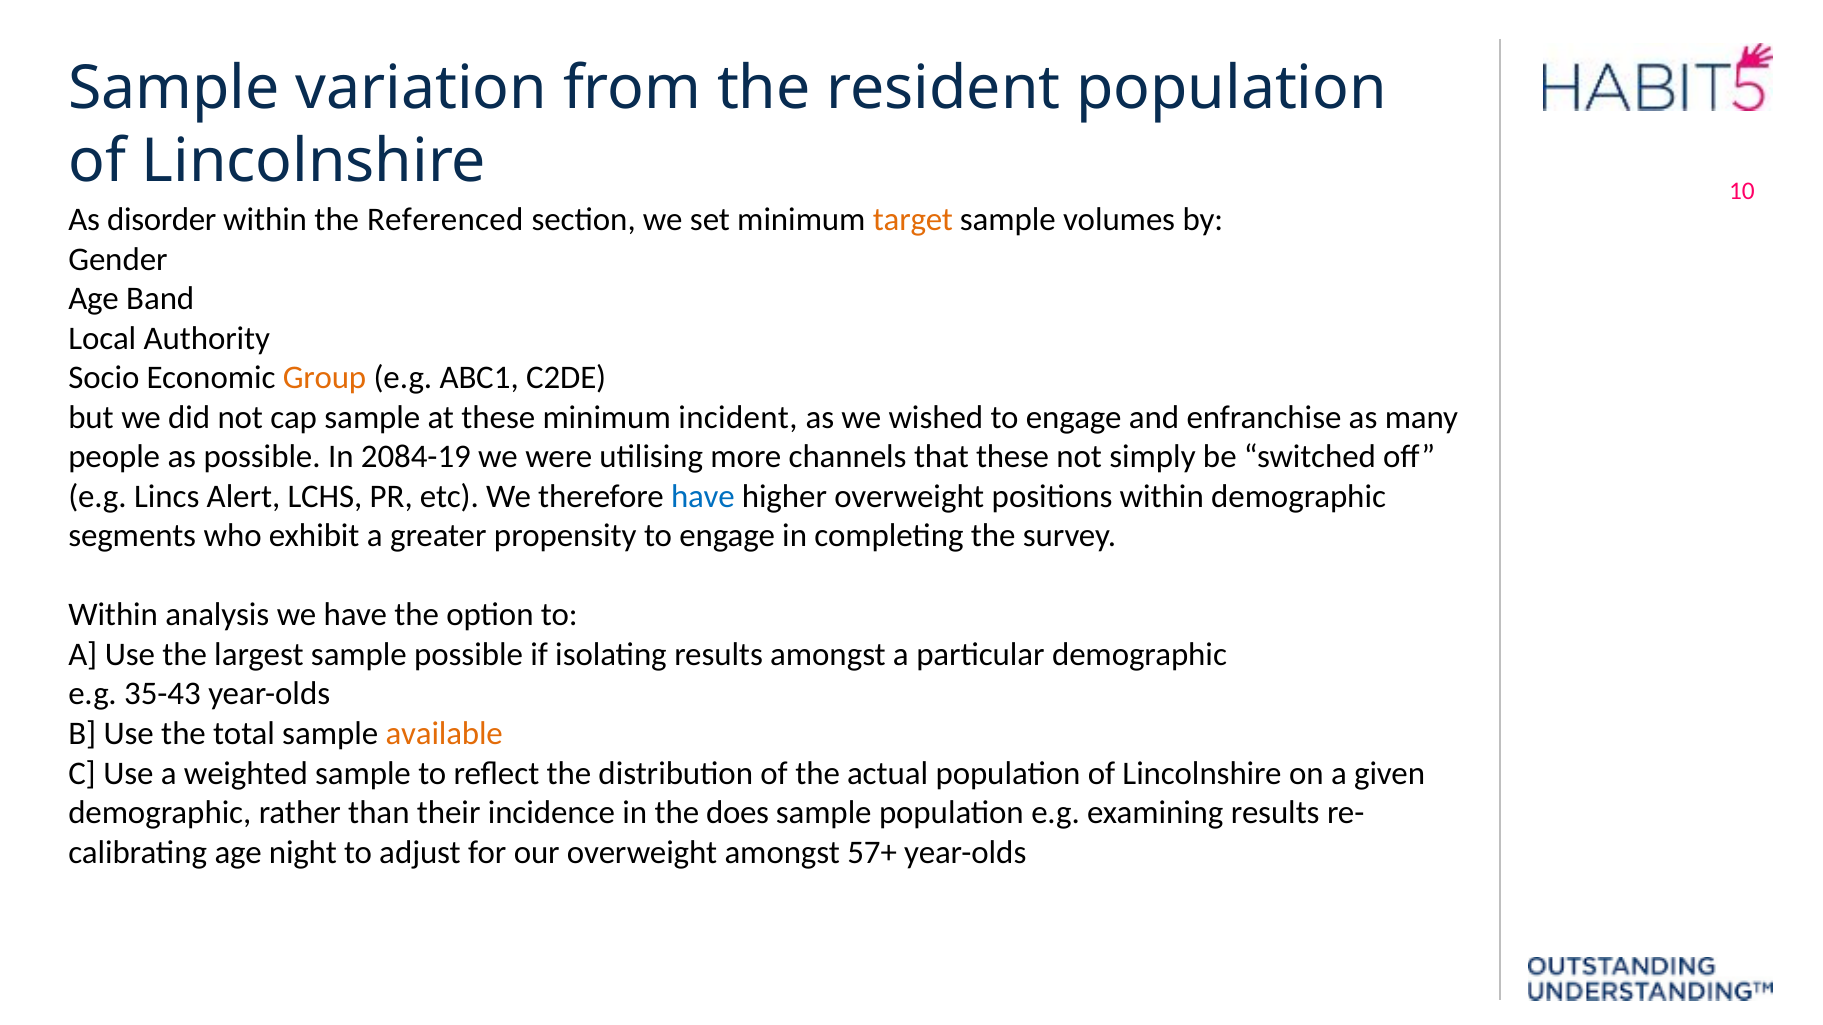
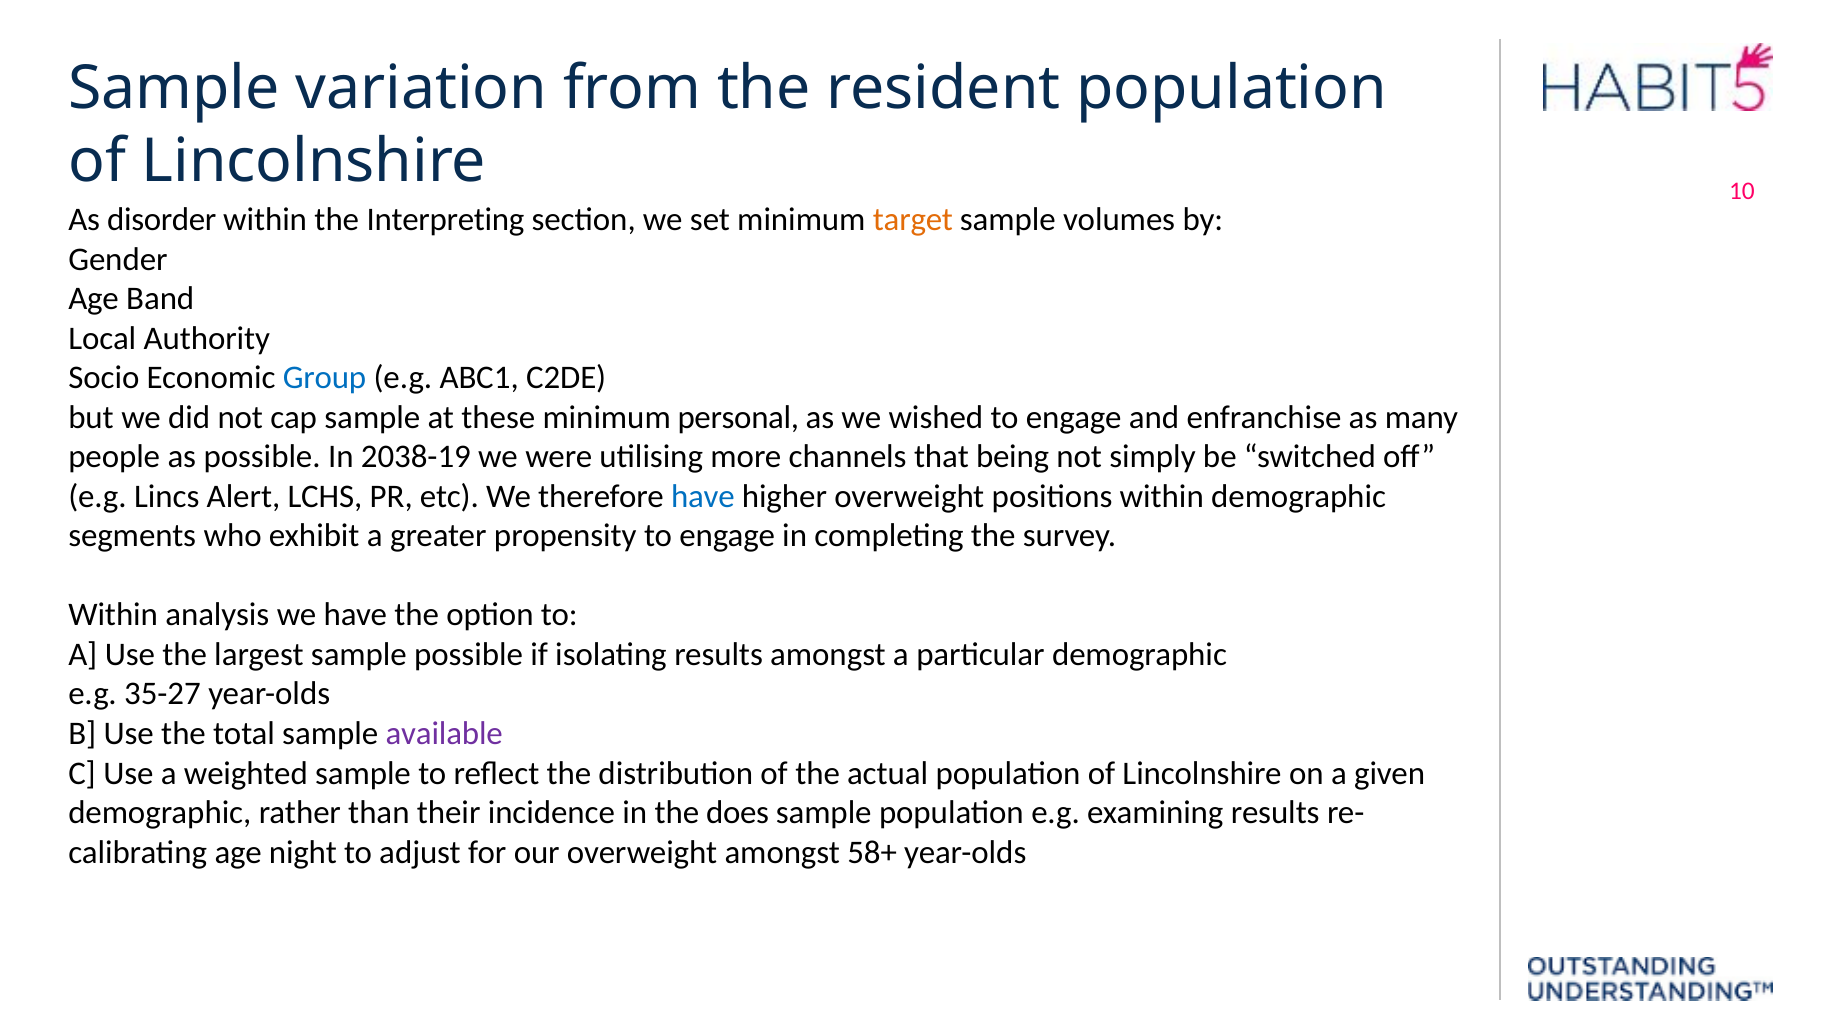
Referenced: Referenced -> Interpreting (446, 220)
Group colour: orange -> blue (325, 378)
incident: incident -> personal (738, 418)
2084-19: 2084-19 -> 2038-19 (416, 457)
that these: these -> being (1013, 457)
35-43: 35-43 -> 35-27 (163, 694)
available colour: orange -> purple (444, 734)
57+: 57+ -> 58+ (872, 853)
